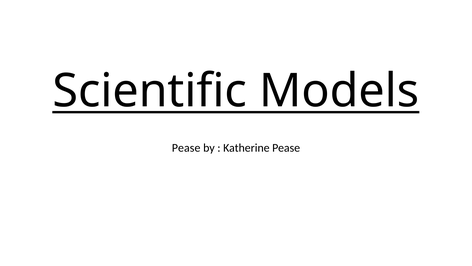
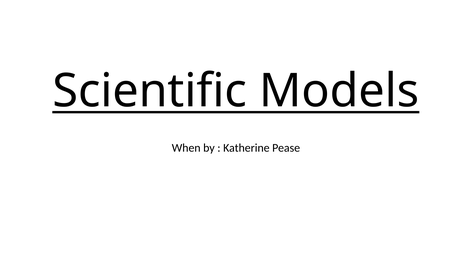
Pease: Pease -> When (186, 148)
